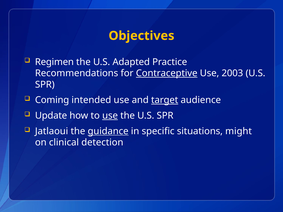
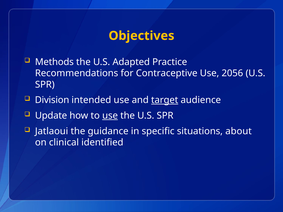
Regimen: Regimen -> Methods (54, 62)
Contraceptive underline: present -> none (167, 73)
2003: 2003 -> 2056 (232, 73)
Coming: Coming -> Division (52, 100)
guidance underline: present -> none (108, 131)
might: might -> about (239, 131)
detection: detection -> identified (102, 143)
